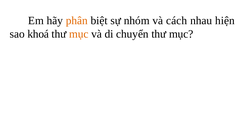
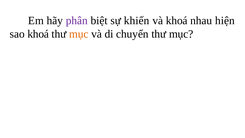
phân colour: orange -> purple (77, 21)
nhóm: nhóm -> khiến (137, 21)
và cách: cách -> khoá (177, 21)
